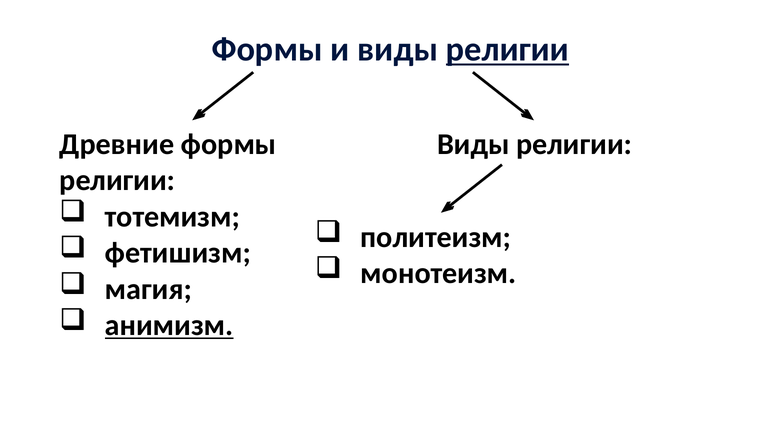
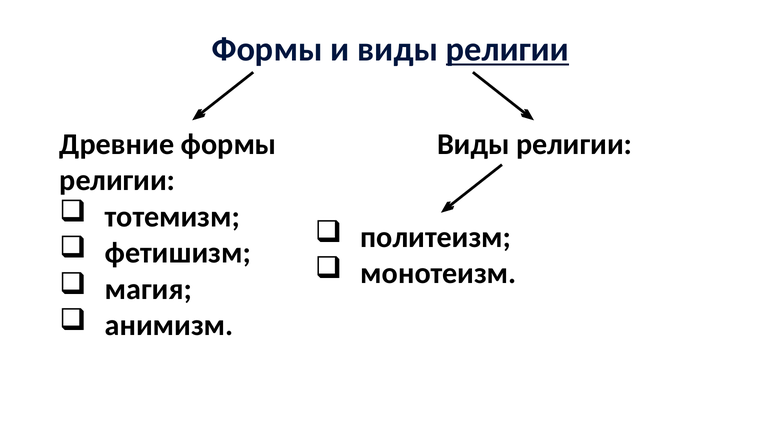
анимизм underline: present -> none (169, 325)
